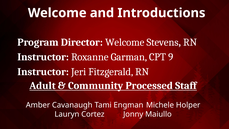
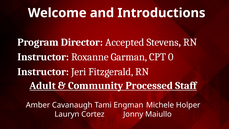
Director Welcome: Welcome -> Accepted (125, 42)
9: 9 -> 0 (171, 57)
